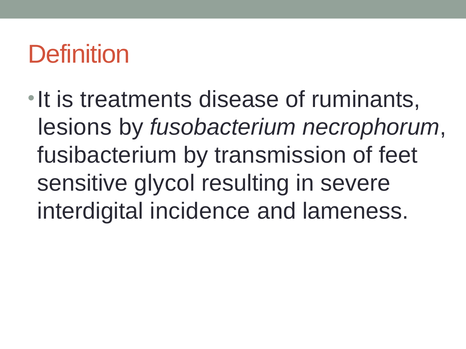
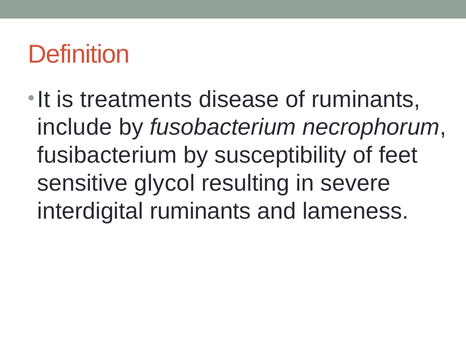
lesions: lesions -> include (75, 127)
transmission: transmission -> susceptibility (281, 155)
interdigital incidence: incidence -> ruminants (200, 211)
